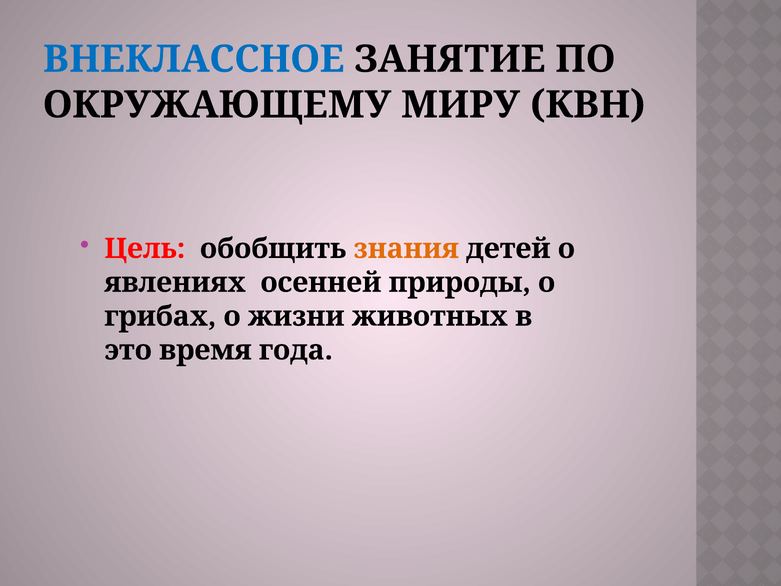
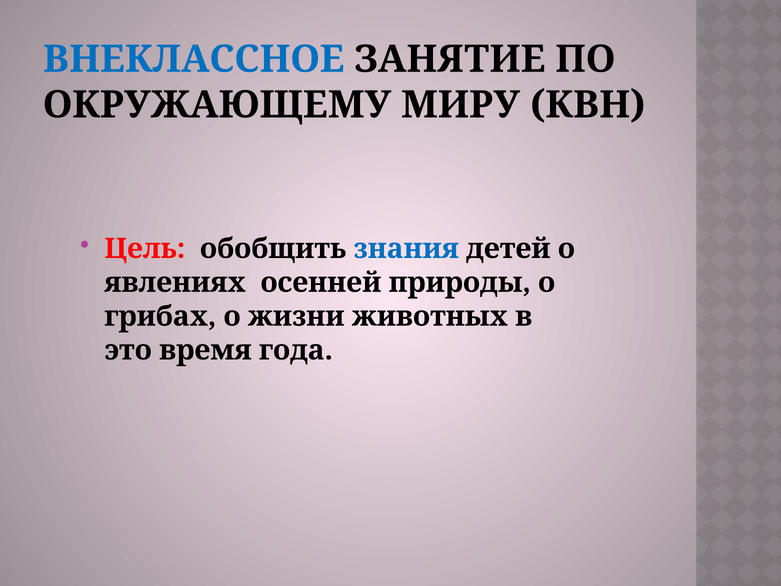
знания colour: orange -> blue (406, 249)
